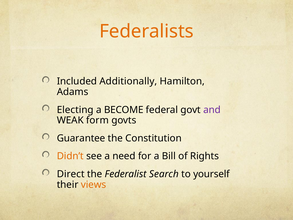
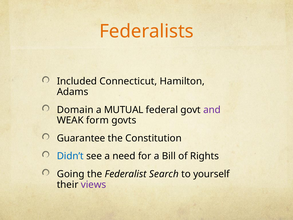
Additionally: Additionally -> Connecticut (128, 81)
Electing: Electing -> Domain (75, 110)
BECOME: BECOME -> MUTUAL (124, 110)
Didn’t colour: orange -> blue (70, 156)
Direct: Direct -> Going (71, 174)
views colour: orange -> purple (94, 184)
